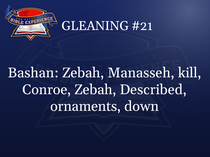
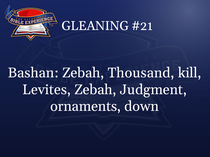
Manasseh: Manasseh -> Thousand (141, 73)
Conroe: Conroe -> Levites (47, 90)
Described: Described -> Judgment (153, 90)
